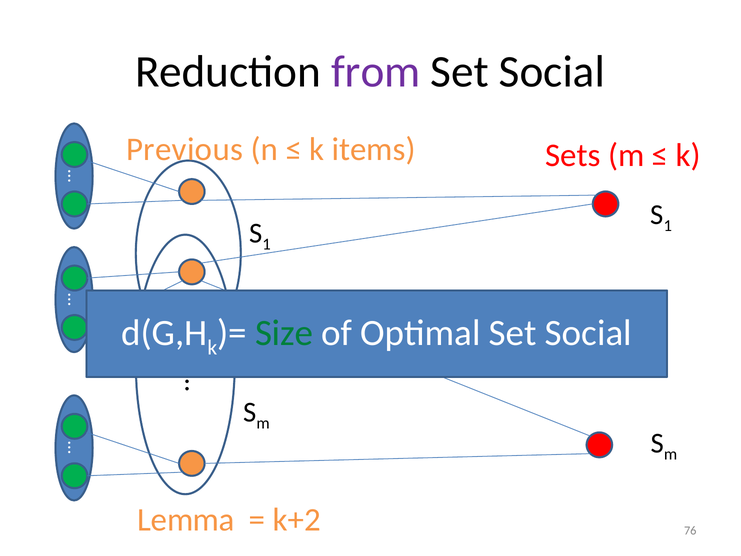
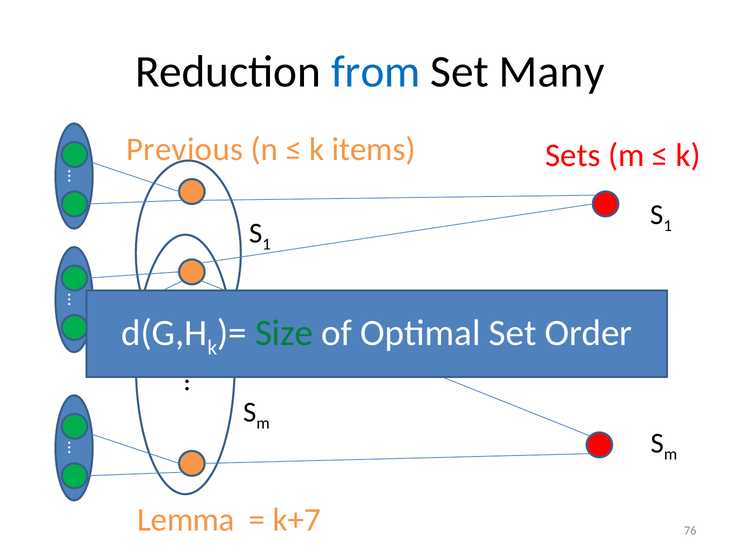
from colour: purple -> blue (376, 72)
Social: Social -> Many (552, 72)
Optimal Set Social: Social -> Order (589, 333)
k+2: k+2 -> k+7 (297, 520)
